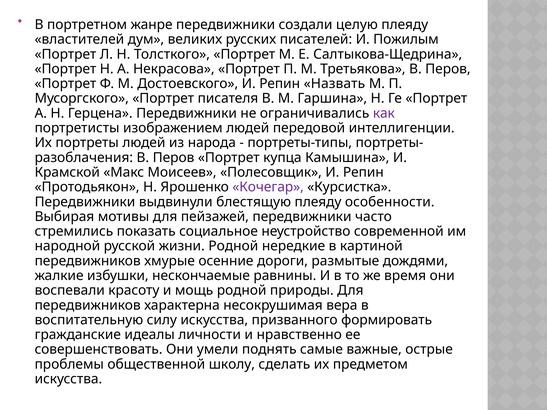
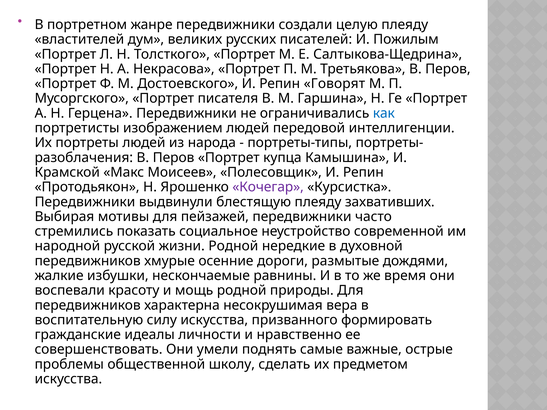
Назвать: Назвать -> Говорят (334, 84)
как colour: purple -> blue (384, 113)
особенности: особенности -> захвативших (390, 202)
картиной: картиной -> духовной (371, 246)
